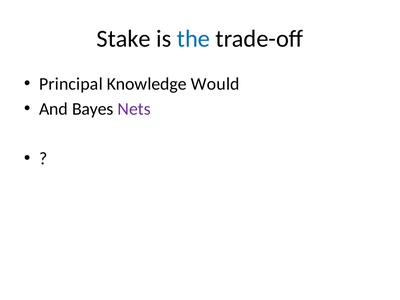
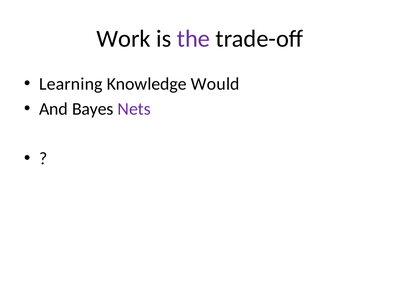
Stake: Stake -> Work (124, 39)
the colour: blue -> purple (194, 39)
Principal: Principal -> Learning (71, 84)
